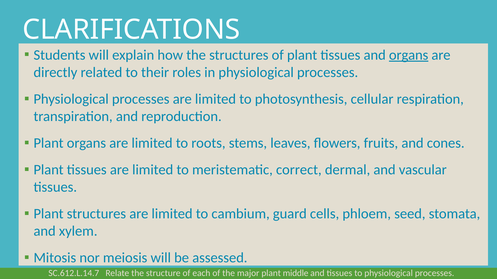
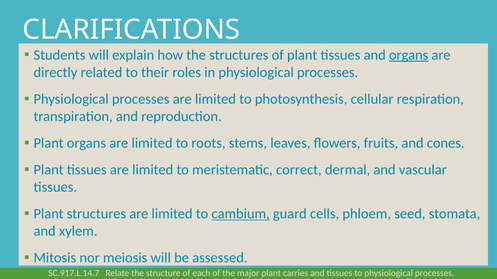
cambium underline: none -> present (241, 214)
SC.612.L.14.7: SC.612.L.14.7 -> SC.917.L.14.7 (74, 274)
middle: middle -> carries (296, 274)
